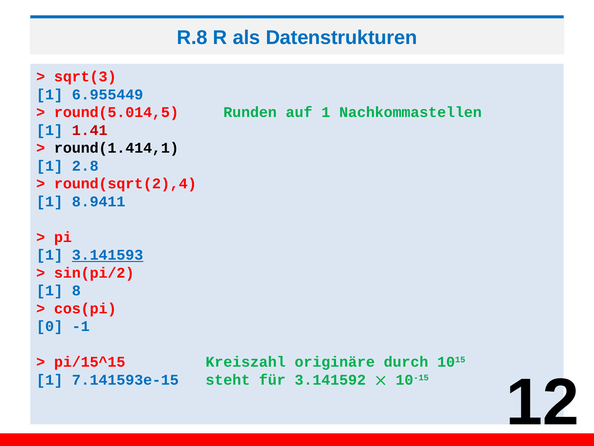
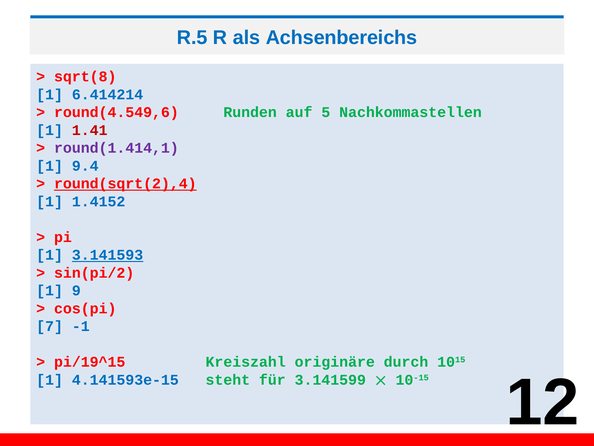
R.8: R.8 -> R.5 (192, 37)
Datenstrukturen: Datenstrukturen -> Achsenbereichs (341, 37)
sqrt(3: sqrt(3 -> sqrt(8 (85, 77)
6.955449: 6.955449 -> 6.414214 (108, 94)
round(5.014,5: round(5.014,5 -> round(4.549,6 (116, 112)
auf 1: 1 -> 5 (326, 112)
round(1.414,1 colour: black -> purple (116, 148)
2.8: 2.8 -> 9.4 (85, 166)
round(sqrt(2),4 underline: none -> present (125, 183)
8.9411: 8.9411 -> 1.4152 (99, 201)
8: 8 -> 9 (76, 290)
0: 0 -> 7 (50, 326)
pi/15^15: pi/15^15 -> pi/19^15 (90, 362)
7.141593e-15: 7.141593e-15 -> 4.141593e-15 (125, 379)
3.141592: 3.141592 -> 3.141599 (330, 379)
